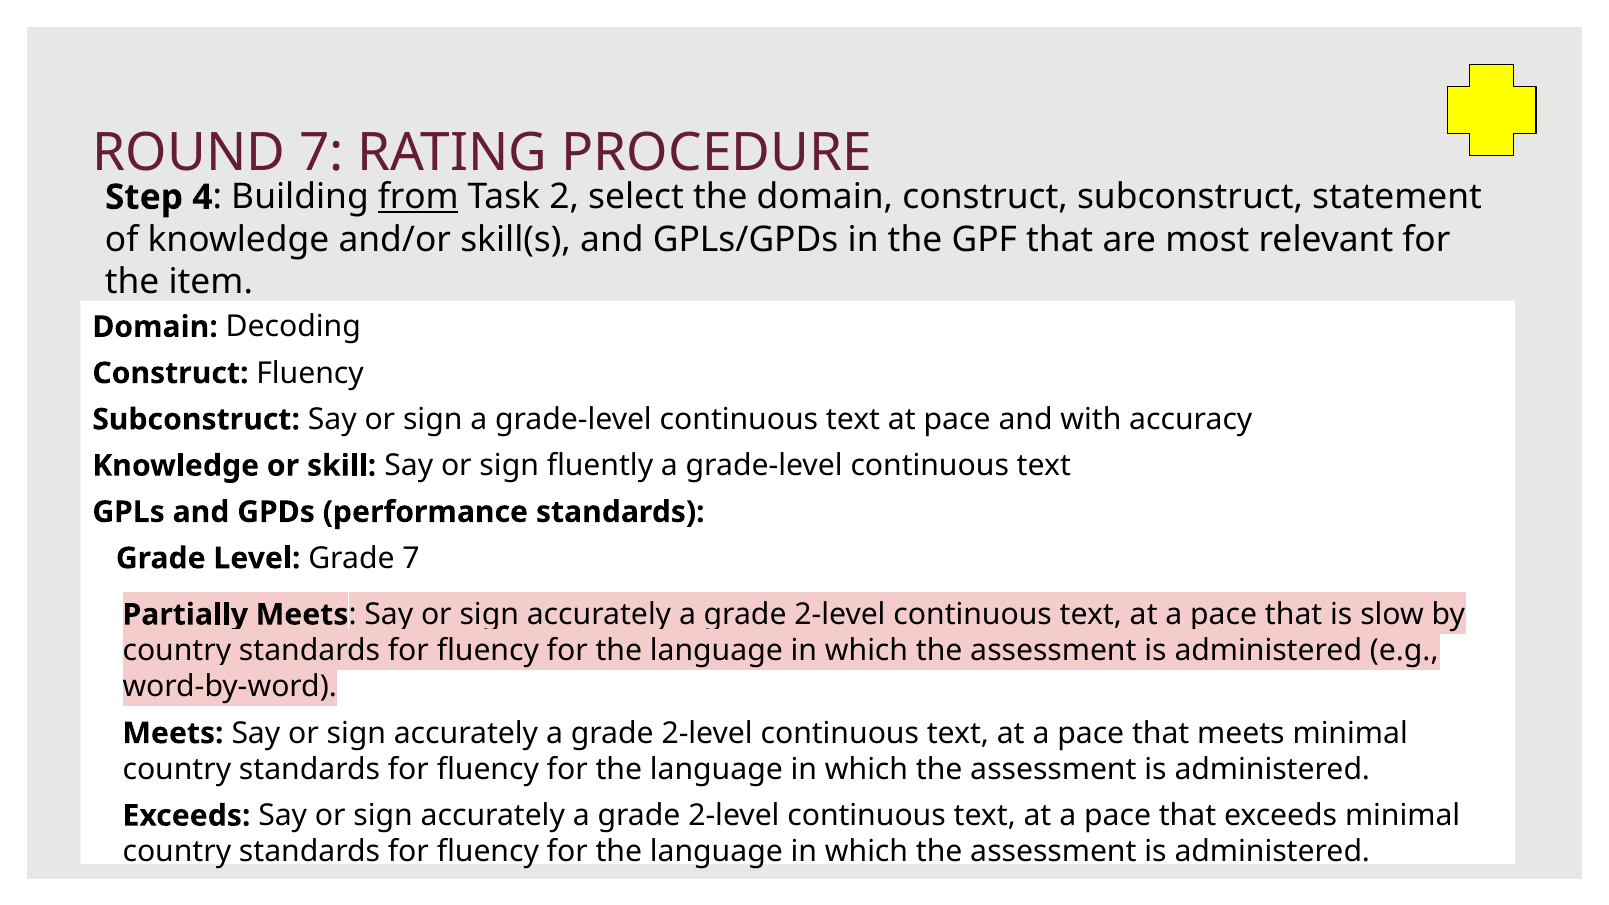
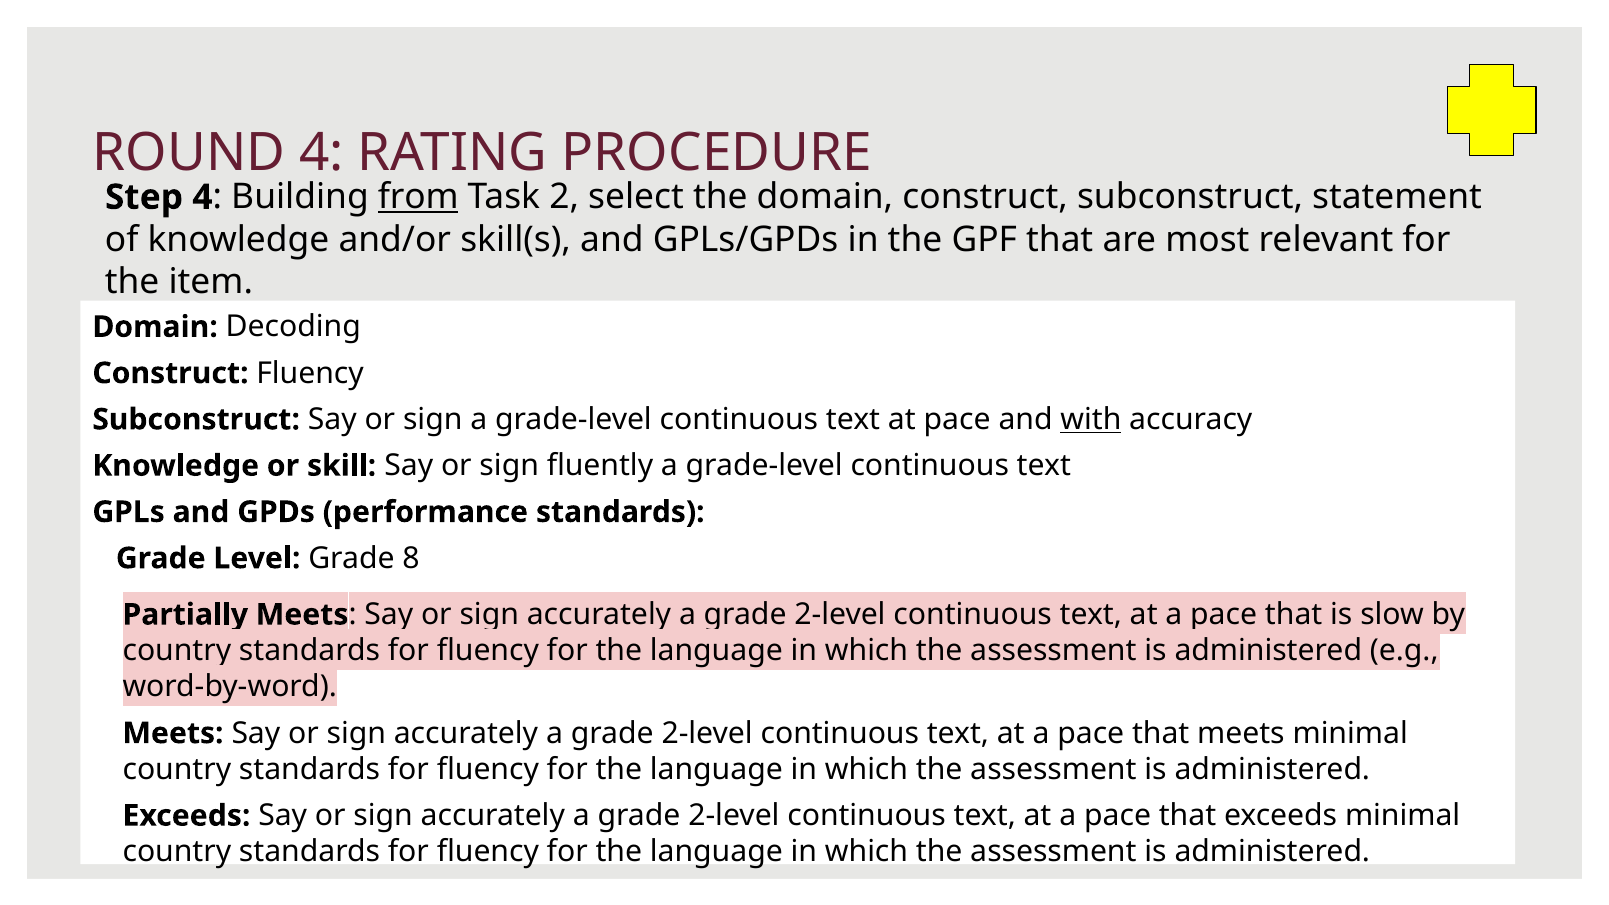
ROUND 7: 7 -> 4 (321, 153)
with underline: none -> present (1091, 420)
Grade 7: 7 -> 8 (411, 558)
